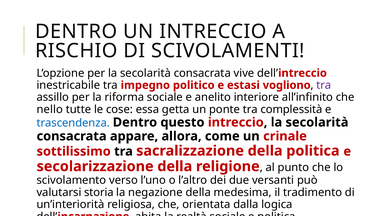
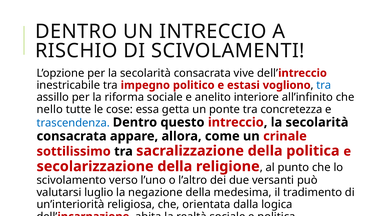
tra colour: purple -> blue (324, 85)
complessità: complessità -> concretezza (291, 109)
storia: storia -> luglio (99, 192)
